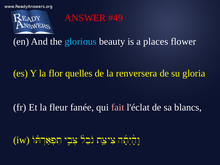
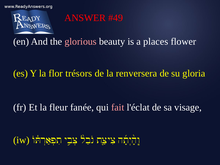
glorious colour: light blue -> pink (81, 42)
quelles: quelles -> trésors (79, 73)
blancs: blancs -> visage (188, 107)
